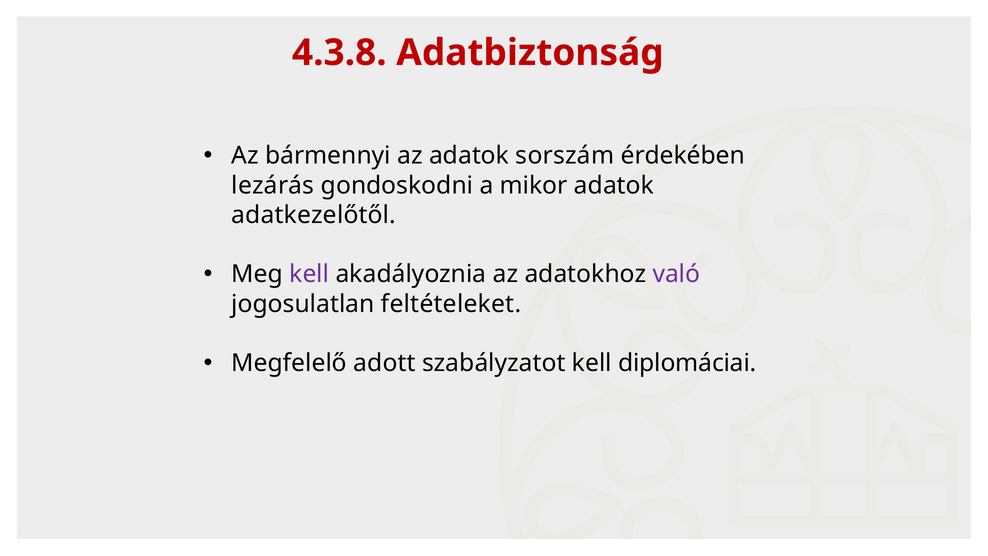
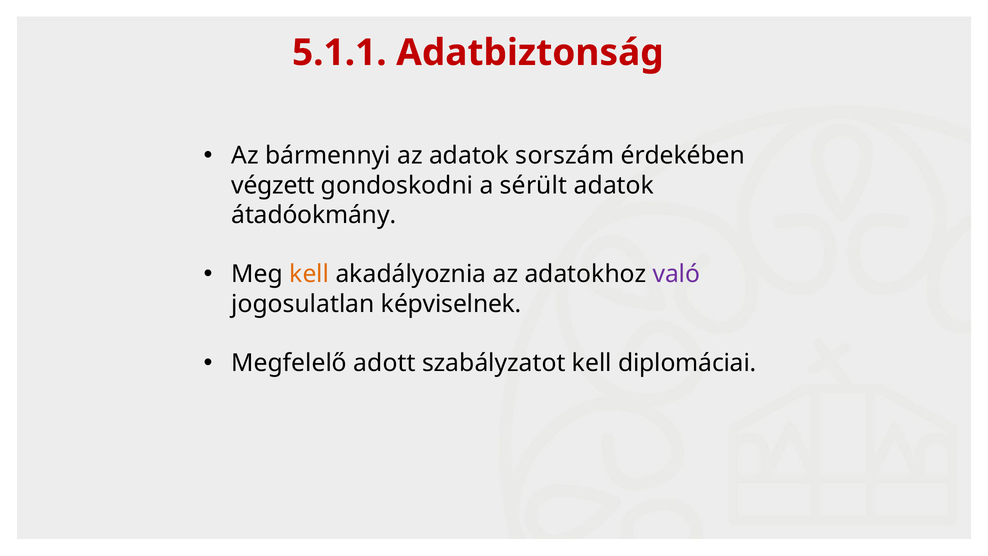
4.3.8: 4.3.8 -> 5.1.1 (339, 53)
lezárás: lezárás -> végzett (273, 185)
mikor: mikor -> sérült (534, 185)
adatkezelőtől: adatkezelőtől -> átadóokmány (314, 215)
kell colour: purple -> orange (309, 274)
feltételeket: feltételeket -> képviselnek (451, 304)
